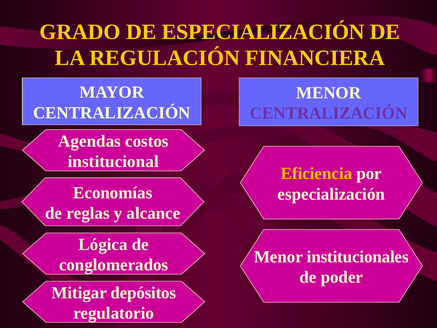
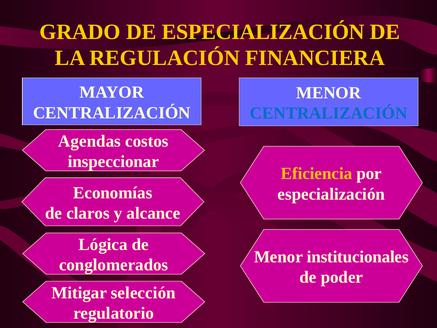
CENTRALIZACIÓN colour: purple -> blue (329, 113)
institucional: institucional -> inspeccionar (113, 161)
reglas: reglas -> claros (88, 213)
depósitos: depósitos -> selección (143, 293)
